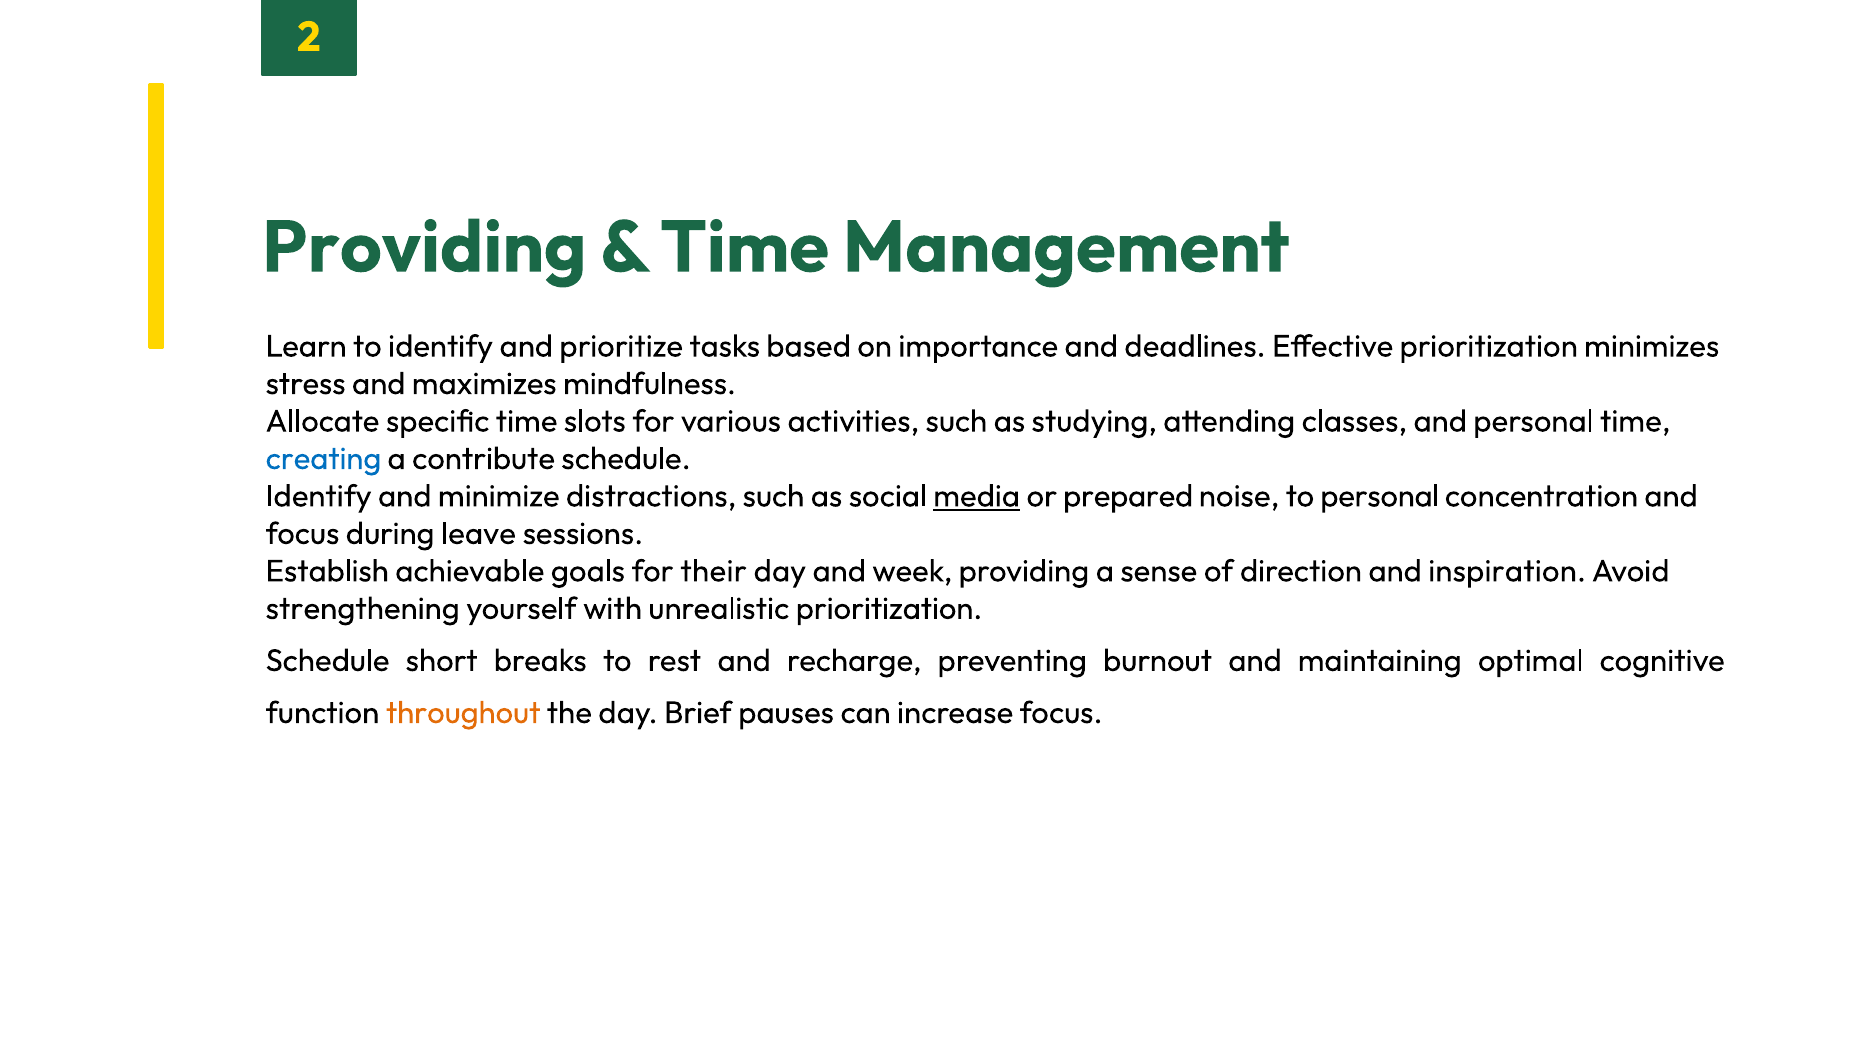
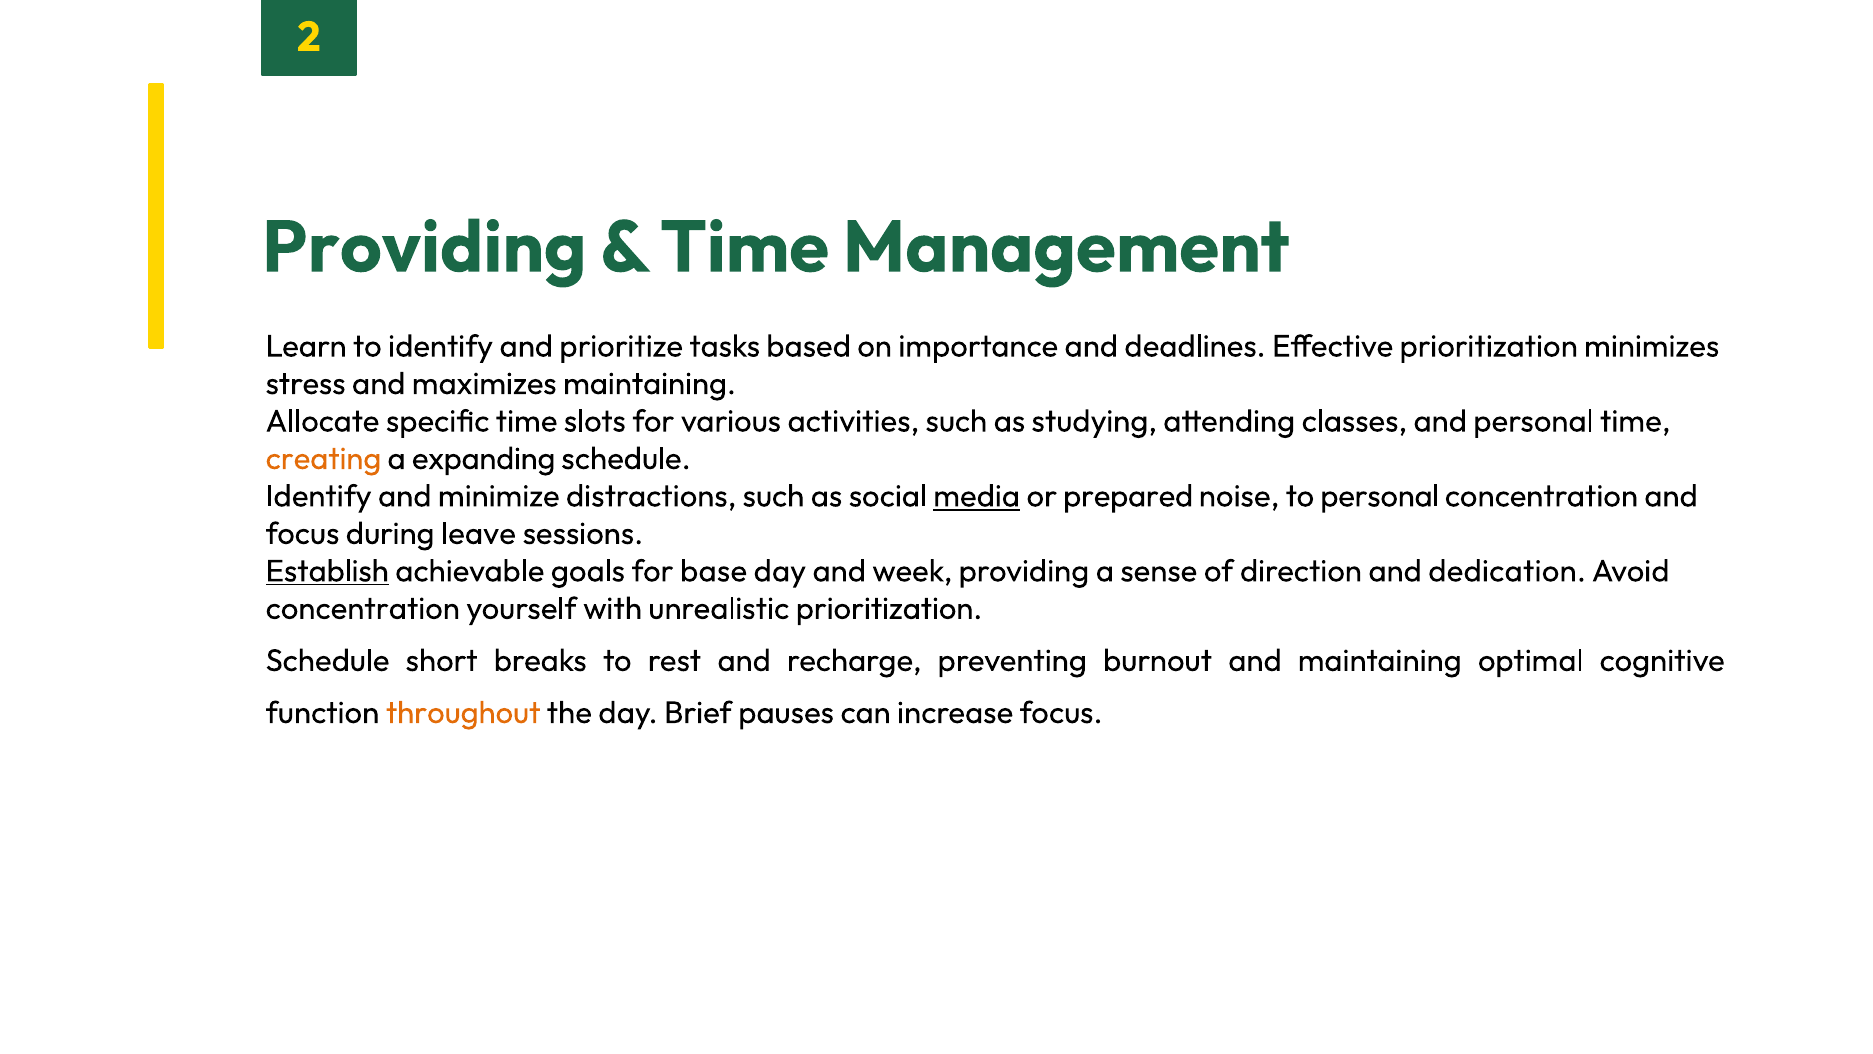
maximizes mindfulness: mindfulness -> maintaining (650, 384)
creating colour: blue -> orange (323, 459)
contribute: contribute -> expanding (484, 459)
Establish underline: none -> present (327, 571)
their: their -> base (714, 571)
inspiration: inspiration -> dedication (1507, 571)
strengthening: strengthening -> concentration (363, 608)
